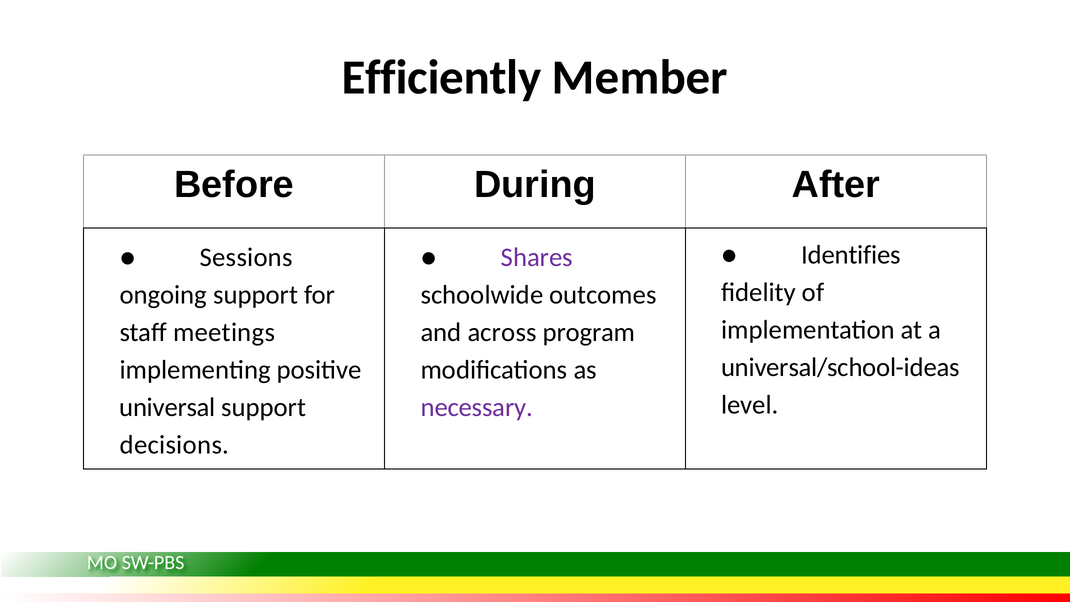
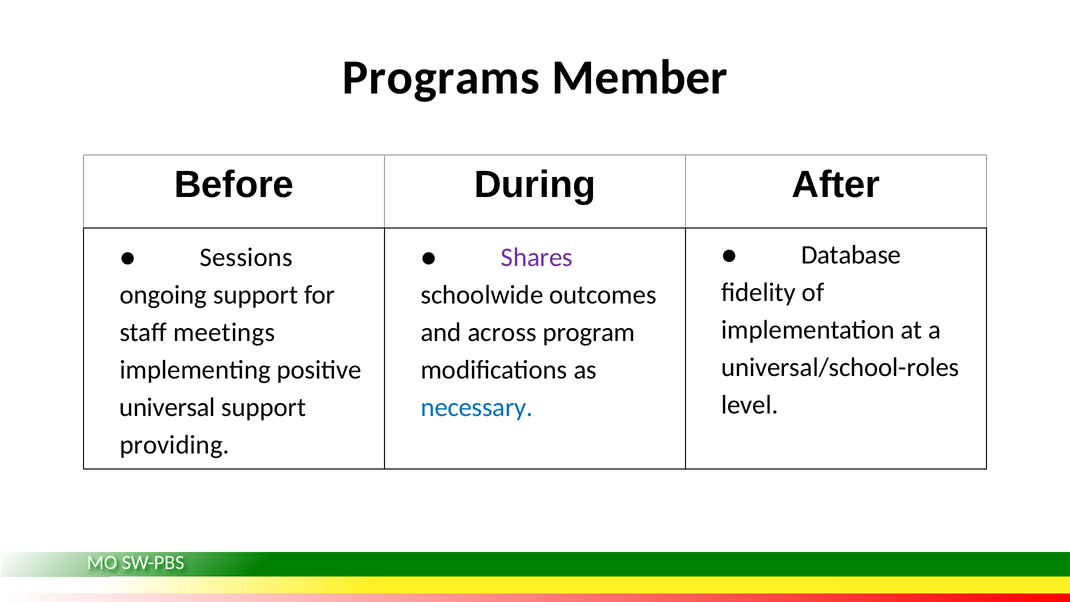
Efficiently: Efficiently -> Programs (441, 78)
Identifies: Identifies -> Database (851, 255)
universal/school-ideas: universal/school-ideas -> universal/school-roles (840, 367)
necessary colour: purple -> blue (477, 407)
decisions: decisions -> providing (175, 445)
